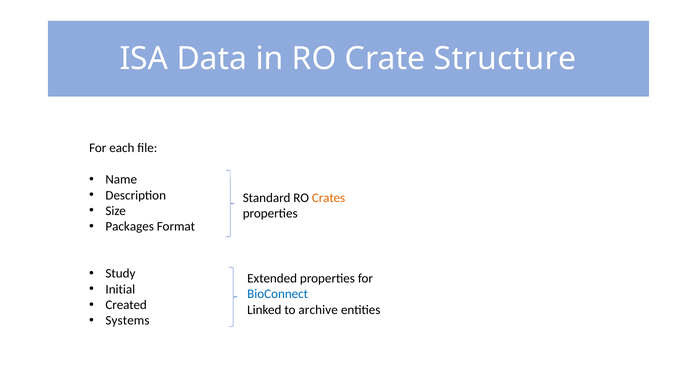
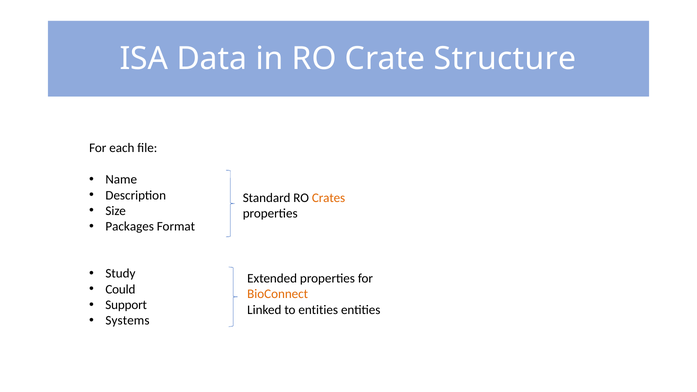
Initial: Initial -> Could (120, 289)
BioConnect colour: blue -> orange (278, 294)
Created: Created -> Support (126, 305)
to archive: archive -> entities (318, 310)
